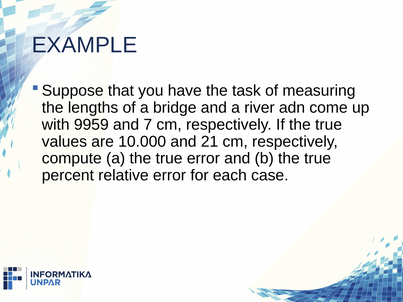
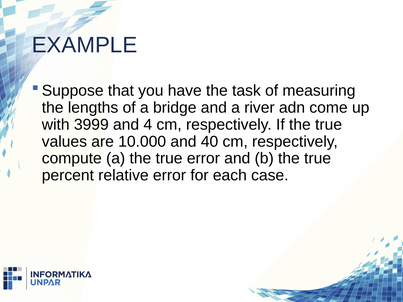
9959: 9959 -> 3999 (91, 125)
7: 7 -> 4 (148, 125)
21: 21 -> 40 (210, 142)
